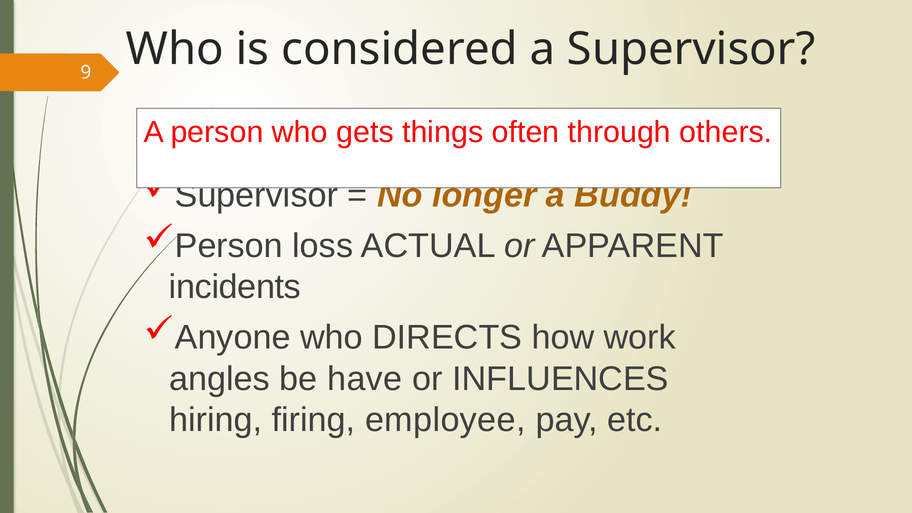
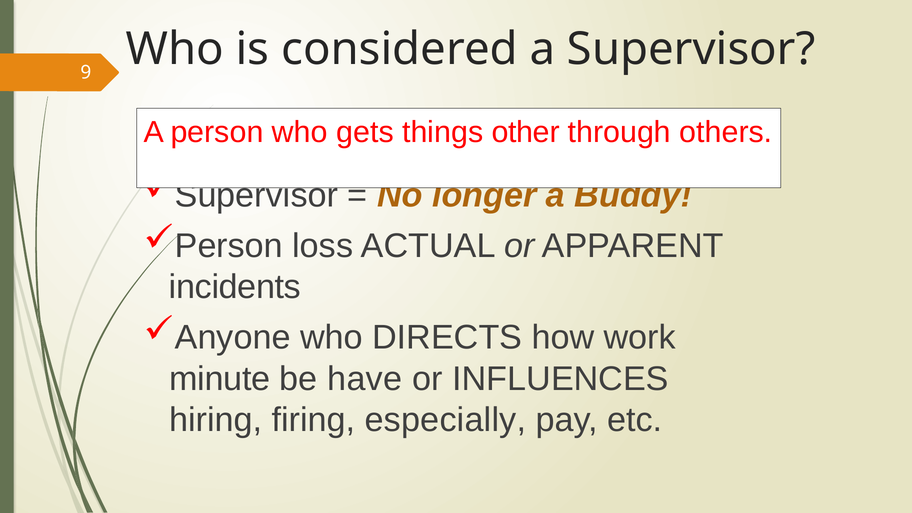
often: often -> other (526, 132)
angles: angles -> minute (220, 379)
employee: employee -> especially (445, 420)
